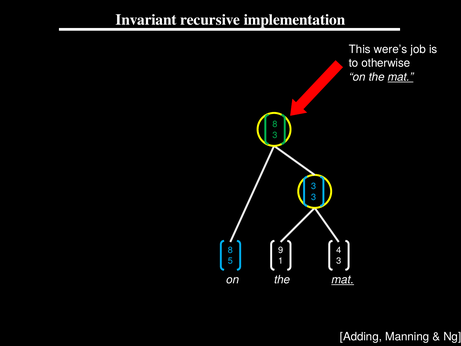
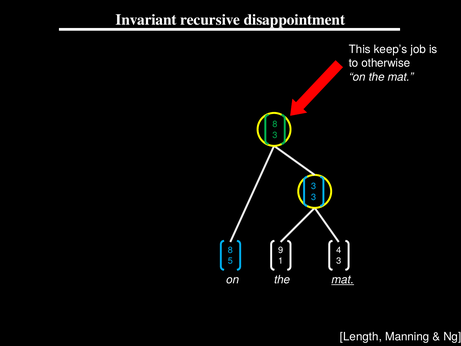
implementation: implementation -> disappointment (295, 20)
were’s: were’s -> keep’s (391, 49)
mat underline: present -> none (401, 77)
Adding: Adding -> Length (361, 337)
